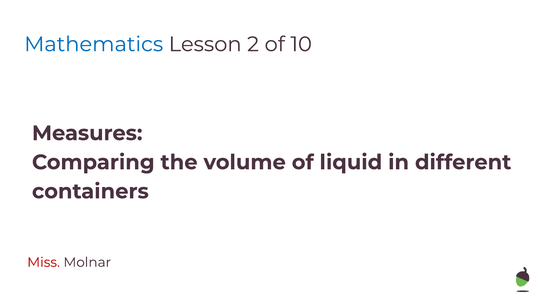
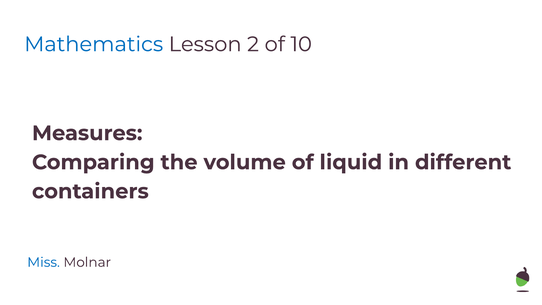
Miss colour: red -> blue (44, 262)
